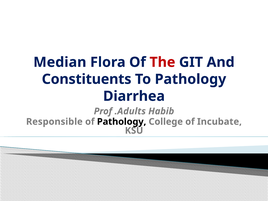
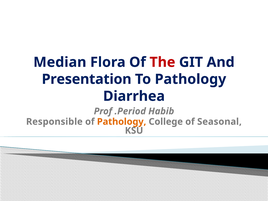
Constituents: Constituents -> Presentation (87, 79)
.Adults: .Adults -> .Period (130, 111)
Pathology colour: black -> orange (122, 122)
Incubate: Incubate -> Seasonal (219, 122)
